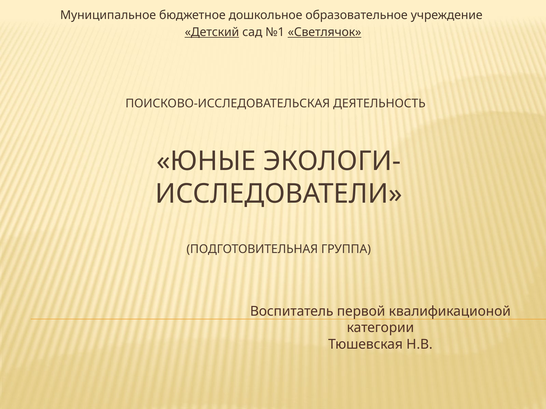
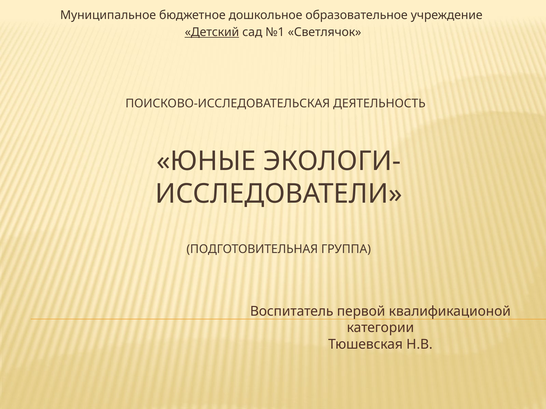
Светлячок underline: present -> none (325, 32)
